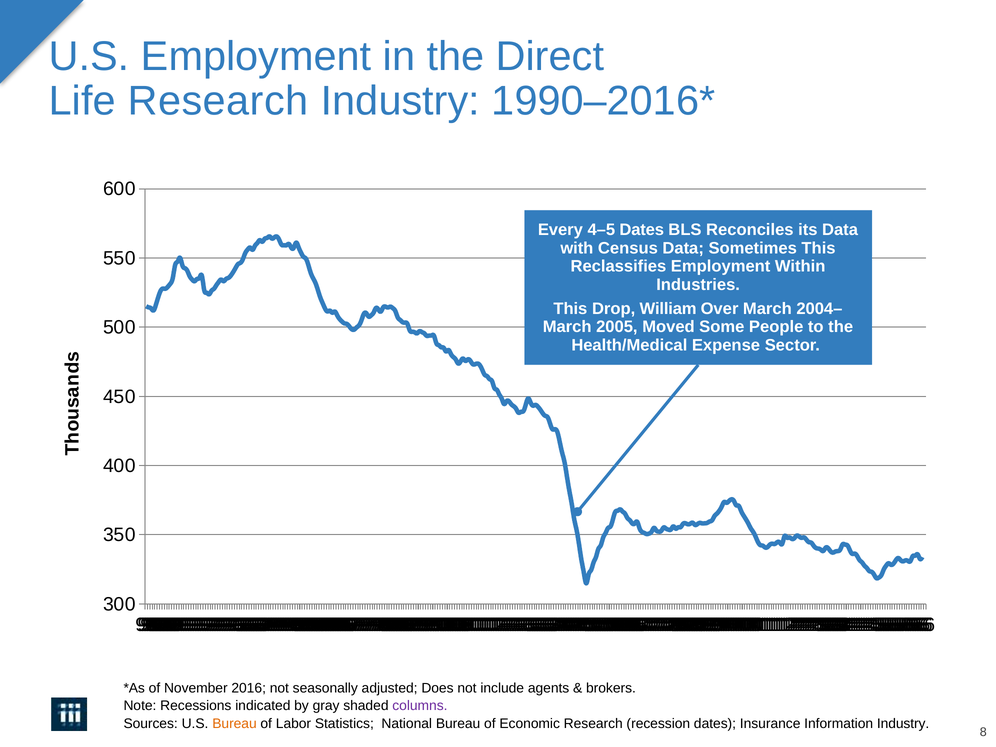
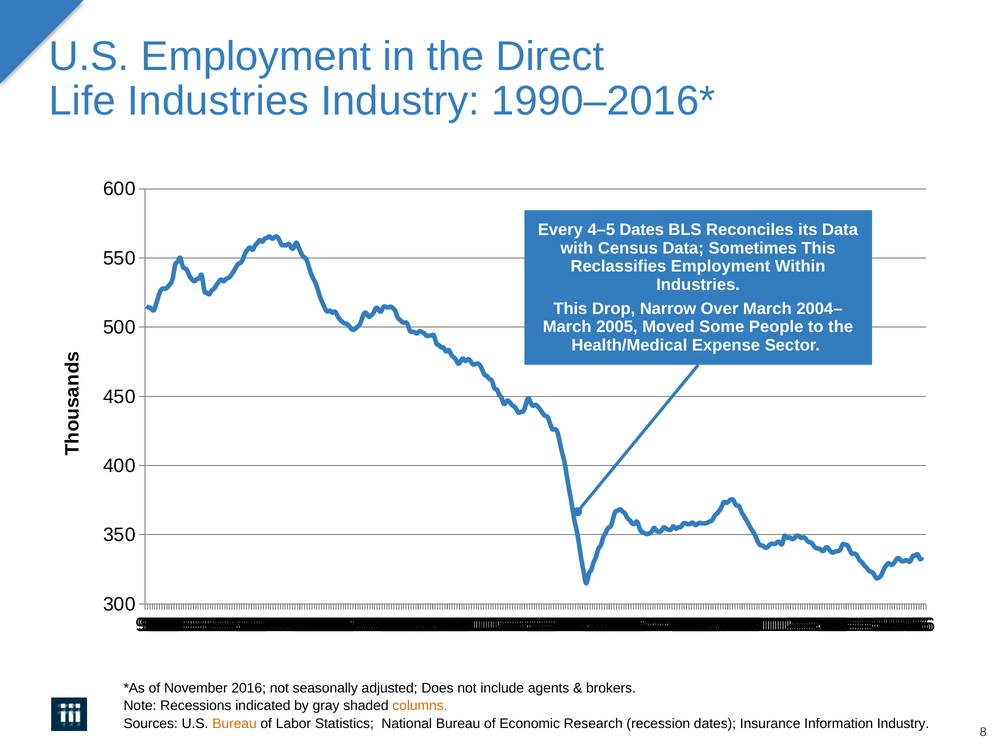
Life Research: Research -> Industries (218, 101)
William: William -> Narrow (668, 309)
columns colour: purple -> orange (420, 706)
